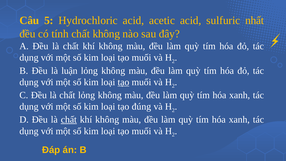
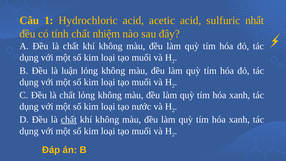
5: 5 -> 1 (49, 21)
chất không: không -> nhiệm (106, 34)
tạo underline: present -> none (123, 82)
đúng: đúng -> nước (141, 107)
